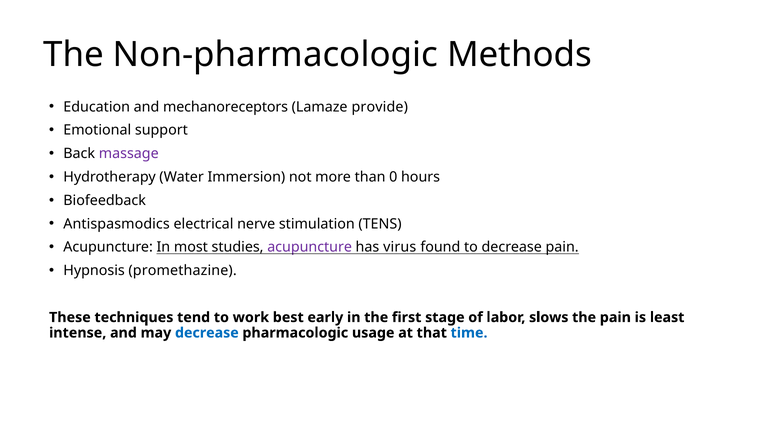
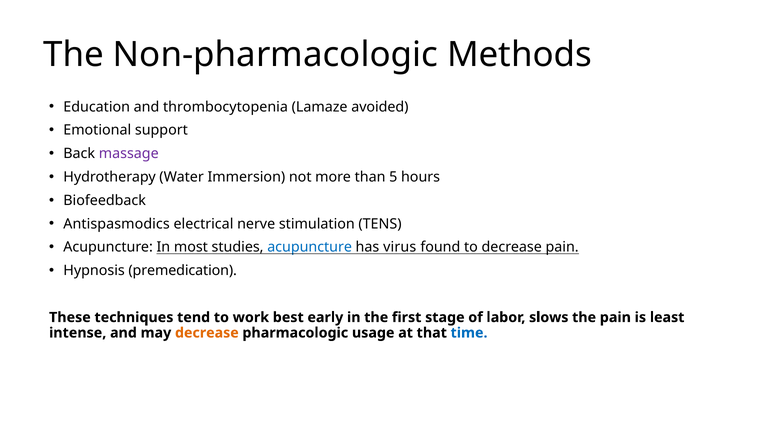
mechanoreceptors: mechanoreceptors -> thrombocytopenia (225, 107)
provide: provide -> avoided (380, 107)
0: 0 -> 5 (393, 177)
acupuncture colour: purple -> blue (310, 247)
promethazine: promethazine -> premedication (183, 270)
decrease colour: blue -> orange (207, 333)
